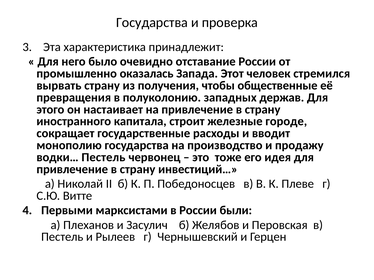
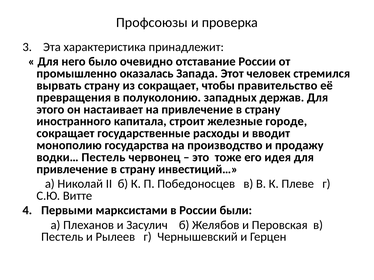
Государства: Государства -> Профсоюзы (152, 22)
из получения: получения -> сокращает (168, 86)
общественные: общественные -> правительство (277, 86)
